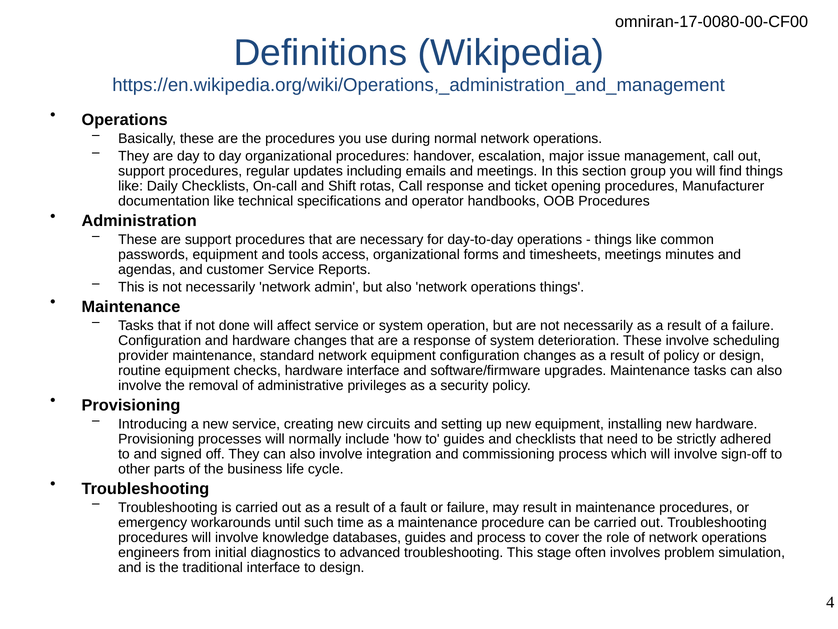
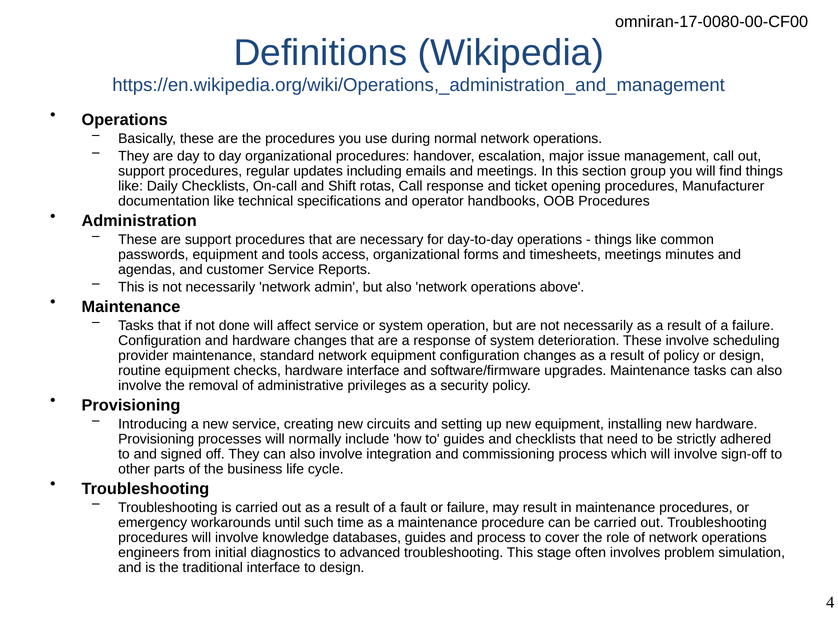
operations things: things -> above (562, 287)
